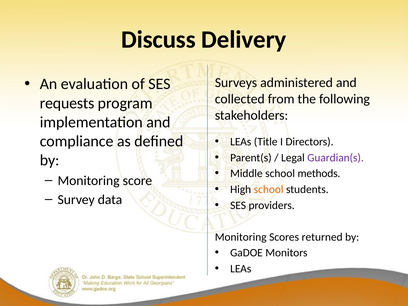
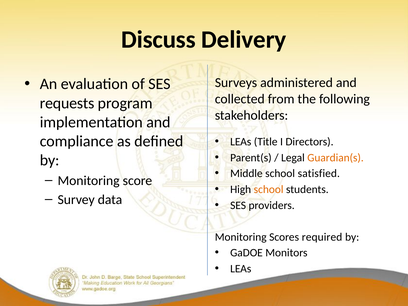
Guardian(s colour: purple -> orange (336, 158)
methods: methods -> satisfied (319, 174)
returned: returned -> required (322, 237)
